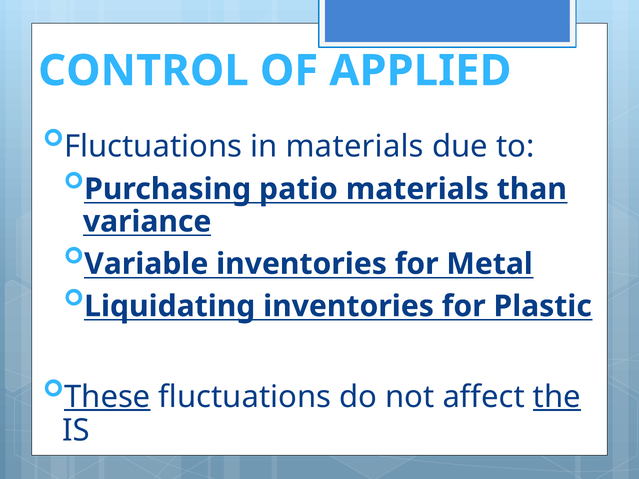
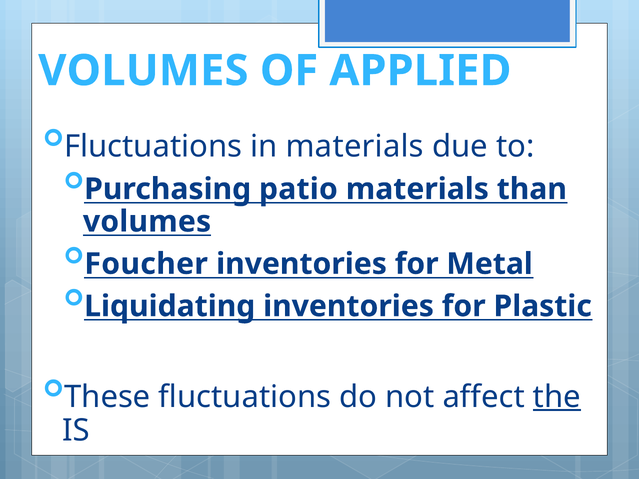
CONTROL: CONTROL -> VOLUMES (143, 71)
variance: variance -> volumes (147, 222)
Variable: Variable -> Foucher (146, 264)
These underline: present -> none (107, 397)
